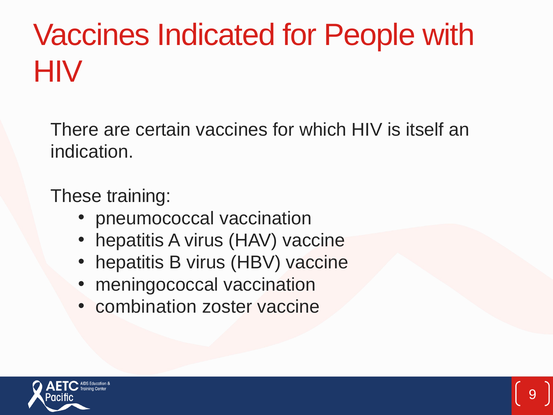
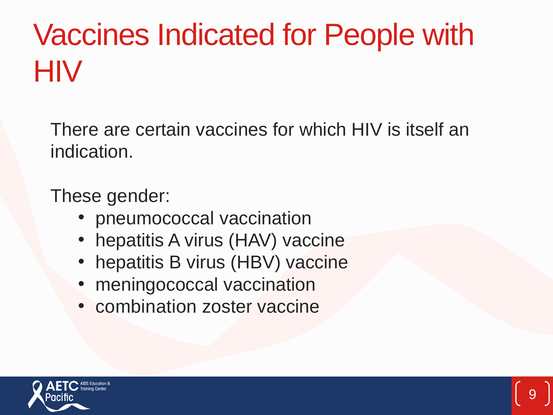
training: training -> gender (139, 196)
